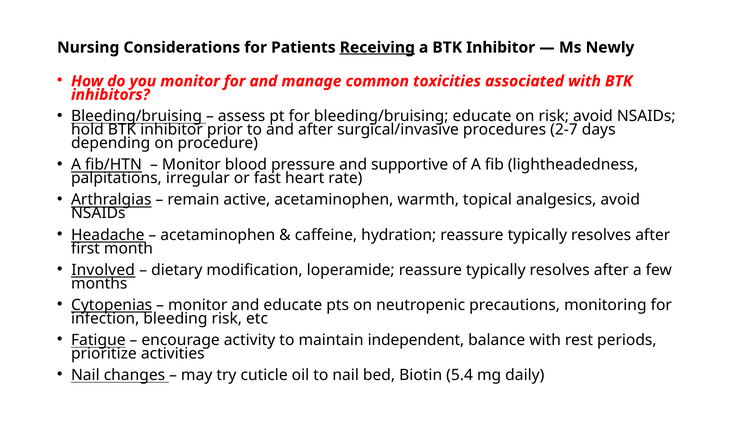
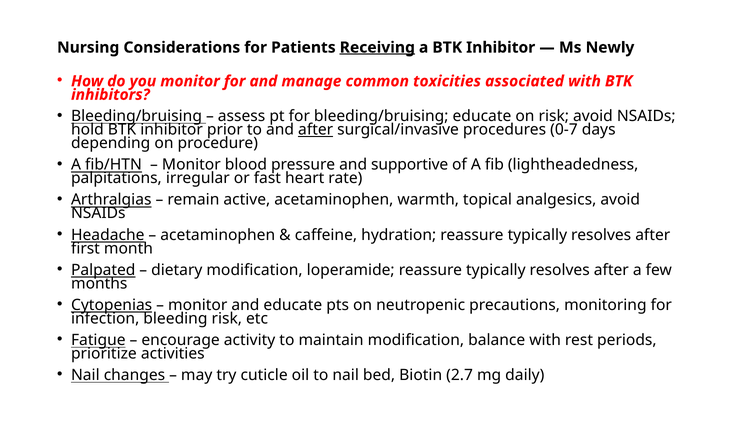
after underline: none -> present (316, 130)
2-7: 2-7 -> 0-7 (564, 130)
Involved: Involved -> Palpated (103, 270)
maintain independent: independent -> modification (416, 340)
5.4: 5.4 -> 2.7 (460, 375)
